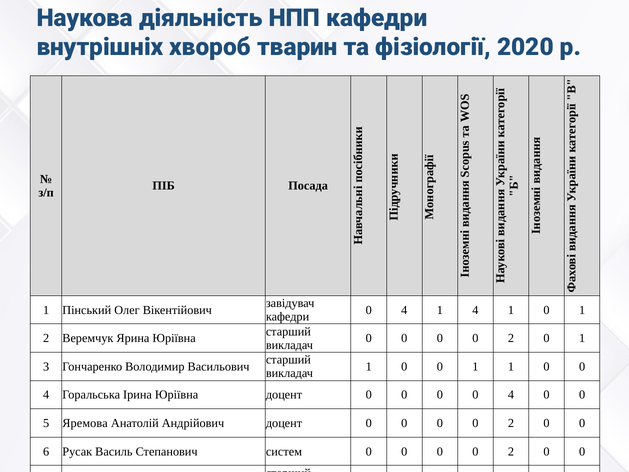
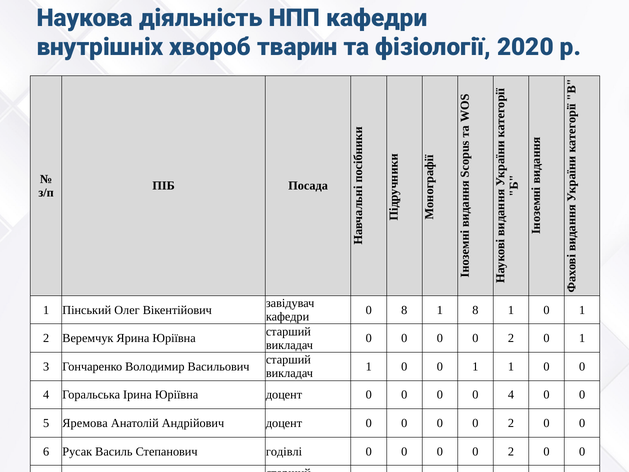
4: 4 -> 8 (404, 310)
1 4: 4 -> 8 (475, 310)
систем: систем -> годівлі (284, 451)
